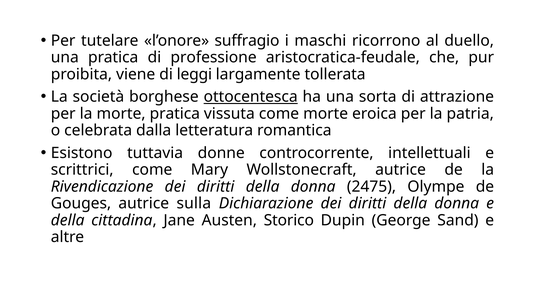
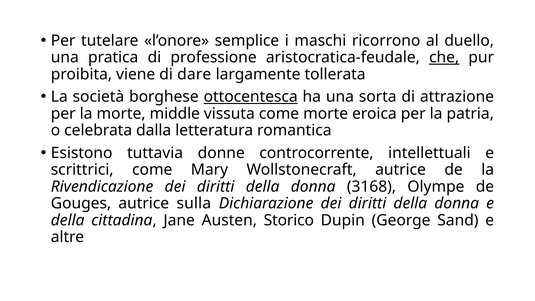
suffragio: suffragio -> semplice (247, 41)
che underline: none -> present (444, 57)
leggi: leggi -> dare (194, 74)
morte pratica: pratica -> middle (175, 114)
2475: 2475 -> 3168 (371, 187)
